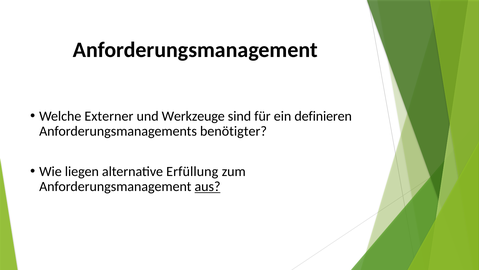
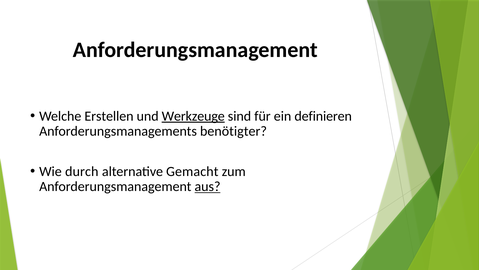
Externer: Externer -> Erstellen (109, 116)
Werkzeuge underline: none -> present (193, 116)
liegen: liegen -> durch (82, 171)
Erfüllung: Erfüllung -> Gemacht (192, 171)
